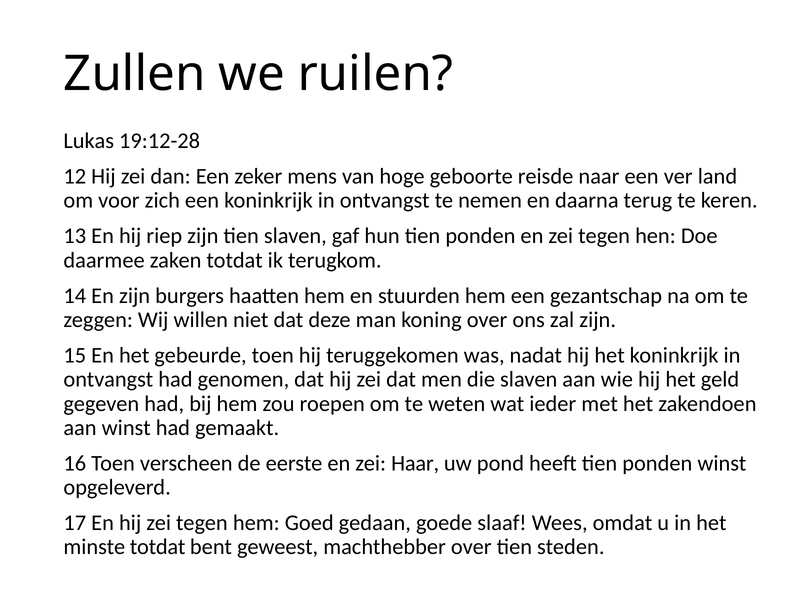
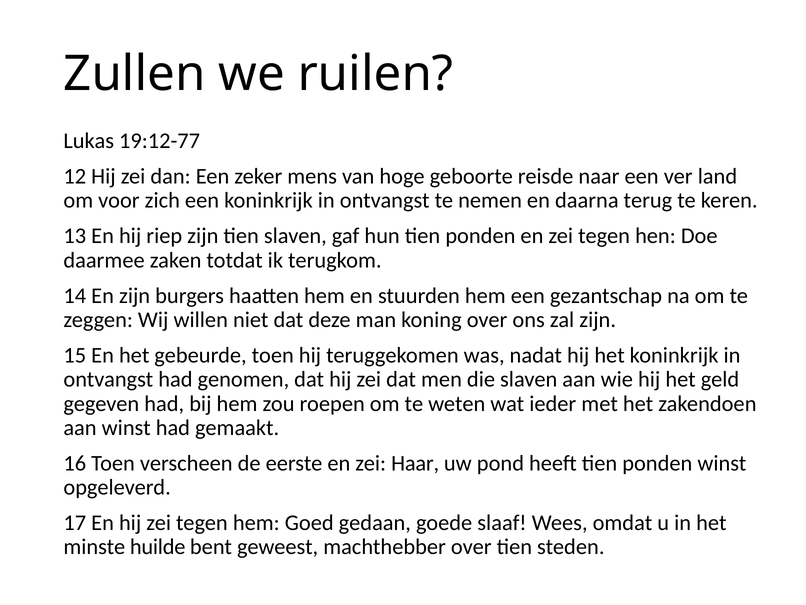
19:12-28: 19:12-28 -> 19:12-77 (160, 141)
minste totdat: totdat -> huilde (158, 547)
